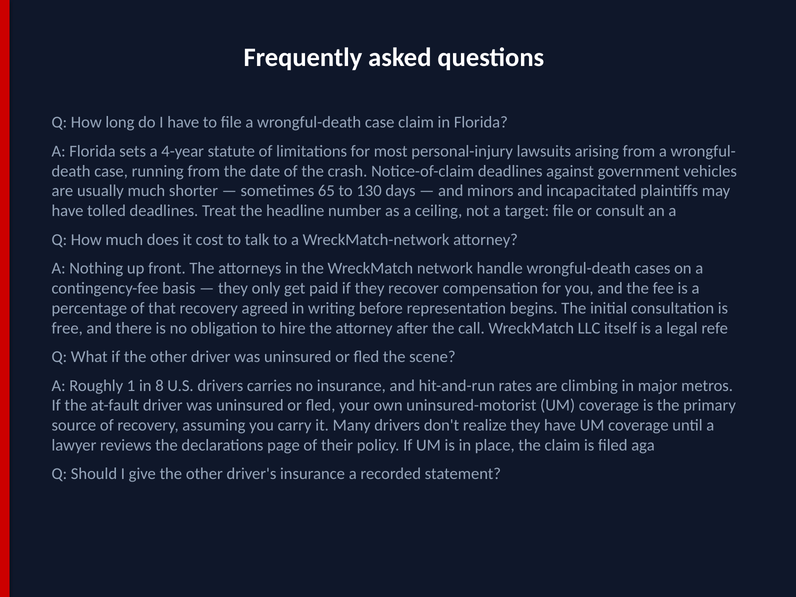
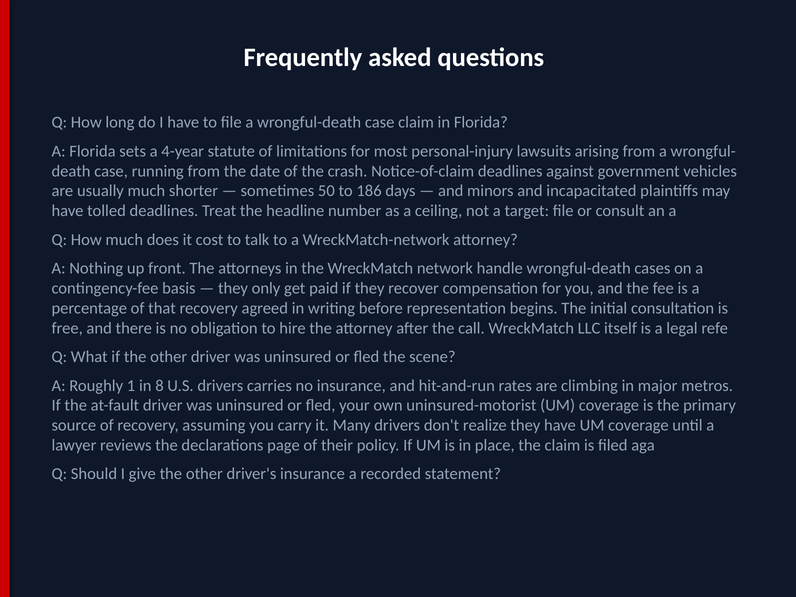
65: 65 -> 50 (326, 191)
130: 130 -> 186 (369, 191)
